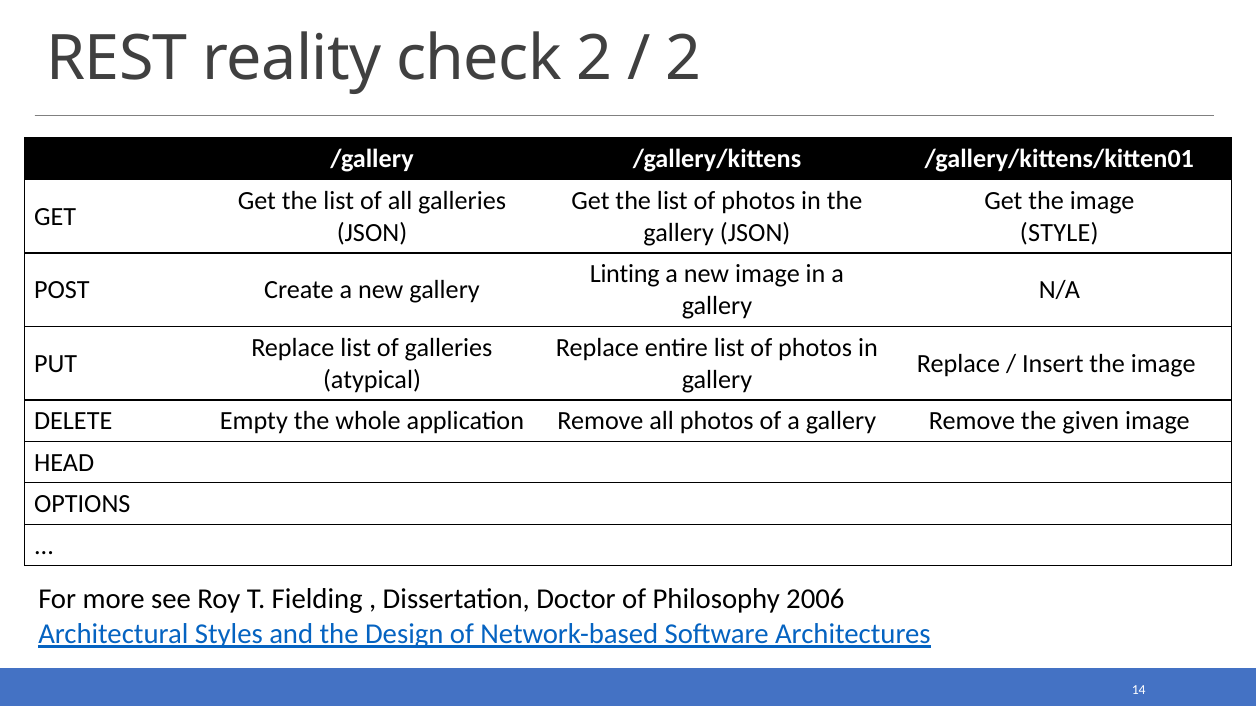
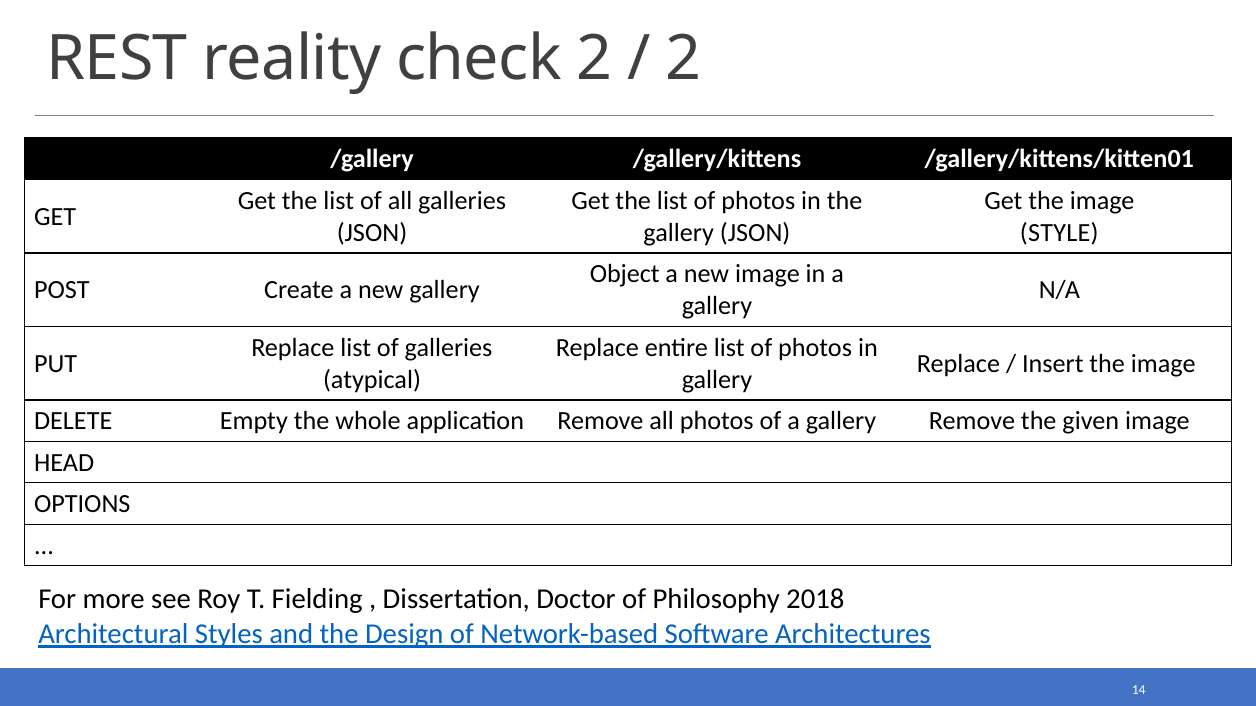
Linting: Linting -> Object (625, 274)
2006: 2006 -> 2018 (815, 600)
